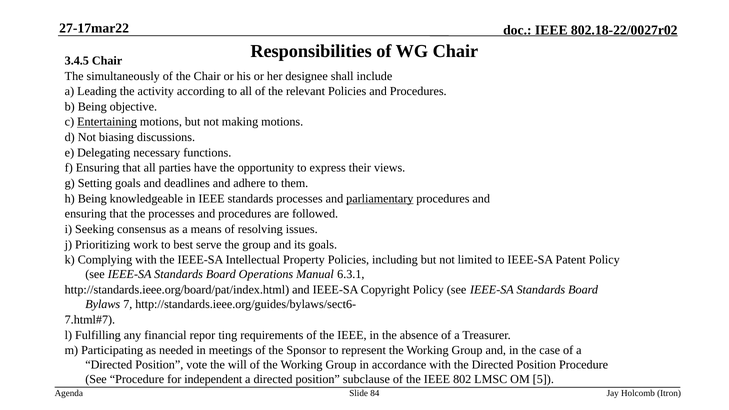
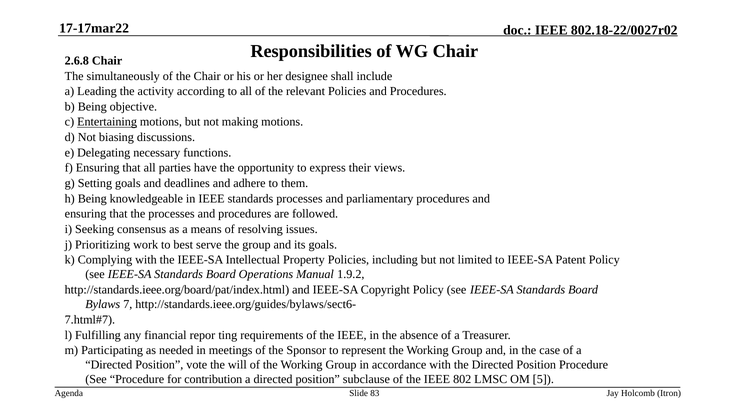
27-17mar22: 27-17mar22 -> 17-17mar22 (94, 28)
3.4.5: 3.4.5 -> 2.6.8 (77, 61)
parliamentary underline: present -> none (380, 199)
6.3.1: 6.3.1 -> 1.9.2 (351, 275)
independent: independent -> contribution (213, 380)
84: 84 -> 83 (375, 393)
